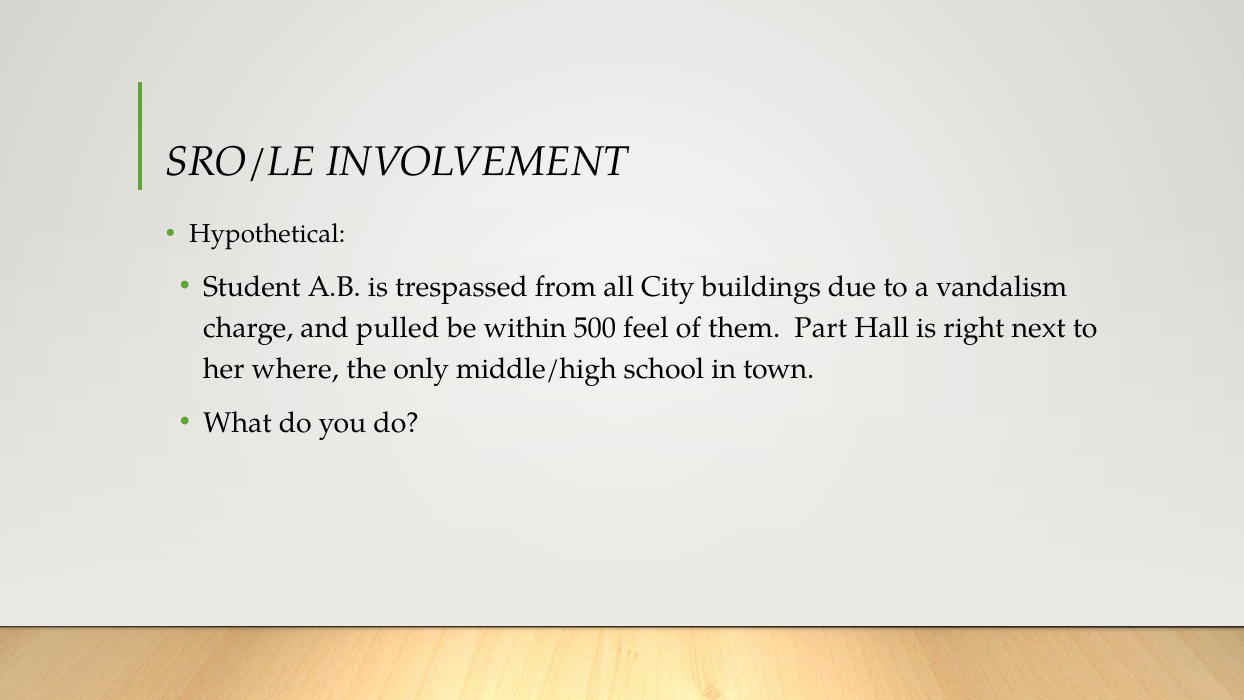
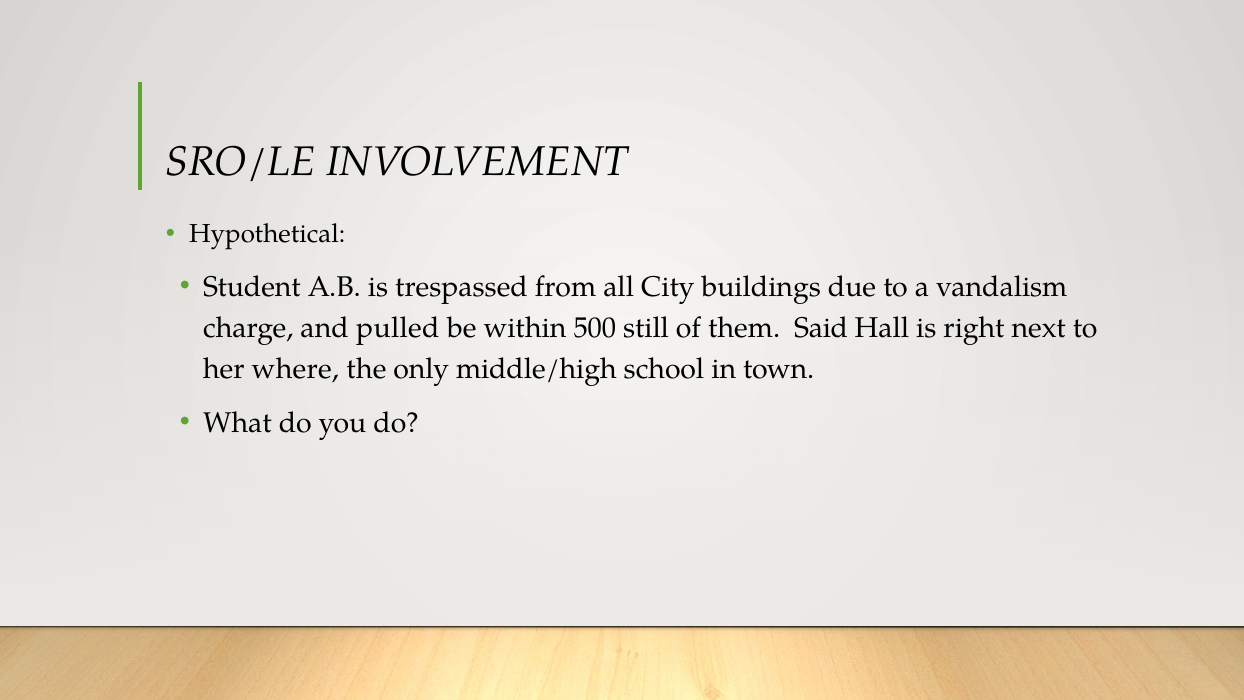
feel: feel -> still (646, 328)
Part: Part -> Said (821, 328)
